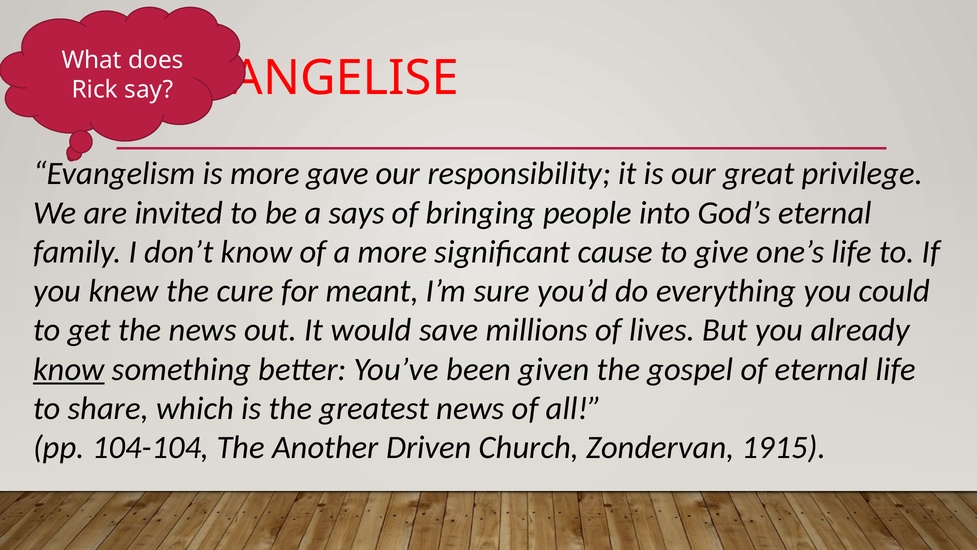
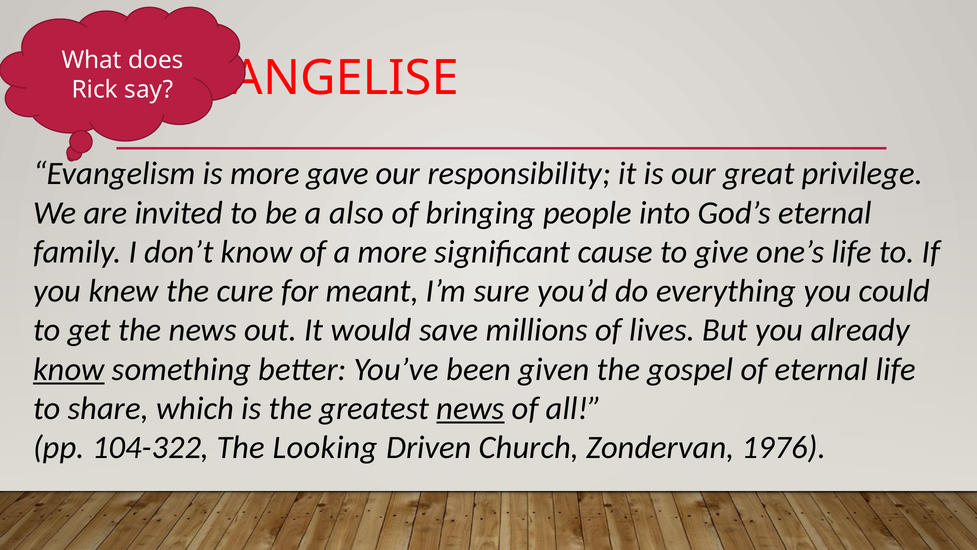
says: says -> also (356, 213)
news underline: none -> present (470, 408)
104-104: 104-104 -> 104-322 (151, 447)
Another: Another -> Looking (325, 447)
1915: 1915 -> 1976 (784, 447)
